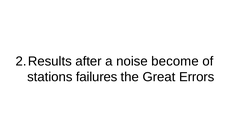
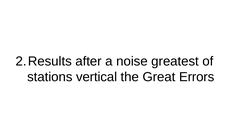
become: become -> greatest (175, 61)
failures: failures -> vertical (97, 77)
